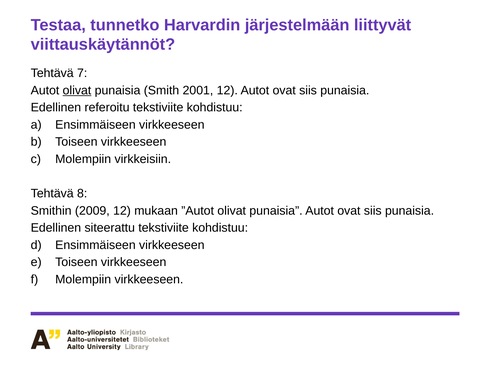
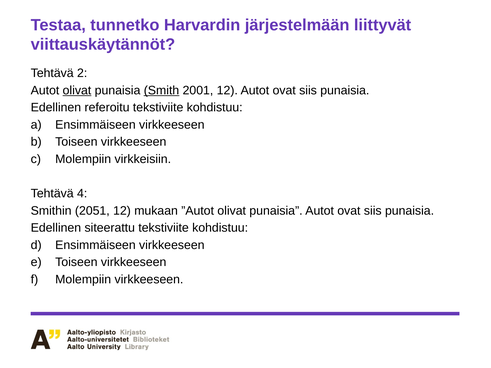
7: 7 -> 2 (82, 73)
Smith underline: none -> present (162, 90)
8: 8 -> 4 (82, 194)
2009: 2009 -> 2051 (92, 211)
